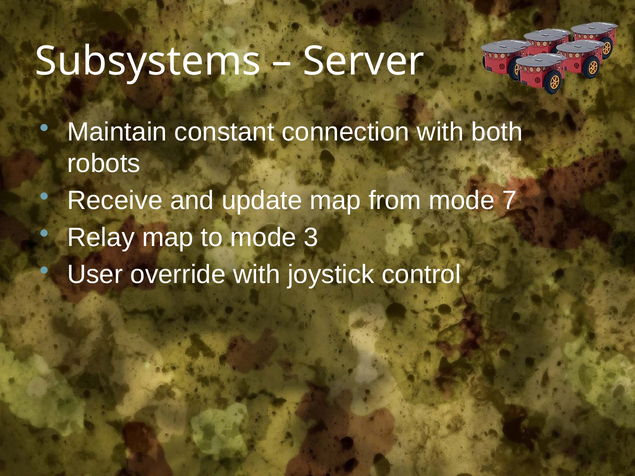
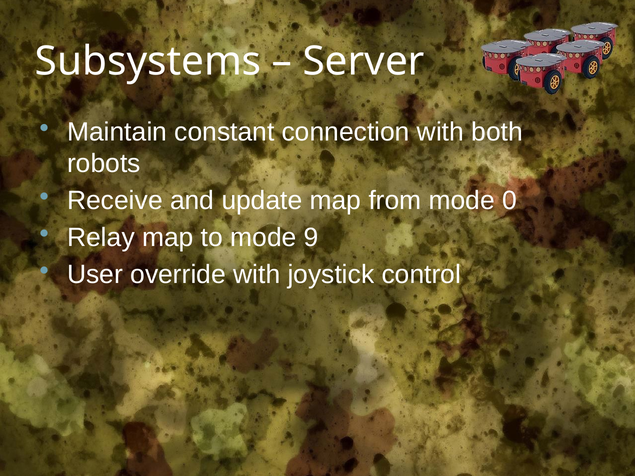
7: 7 -> 0 (510, 201)
3: 3 -> 9 (311, 238)
